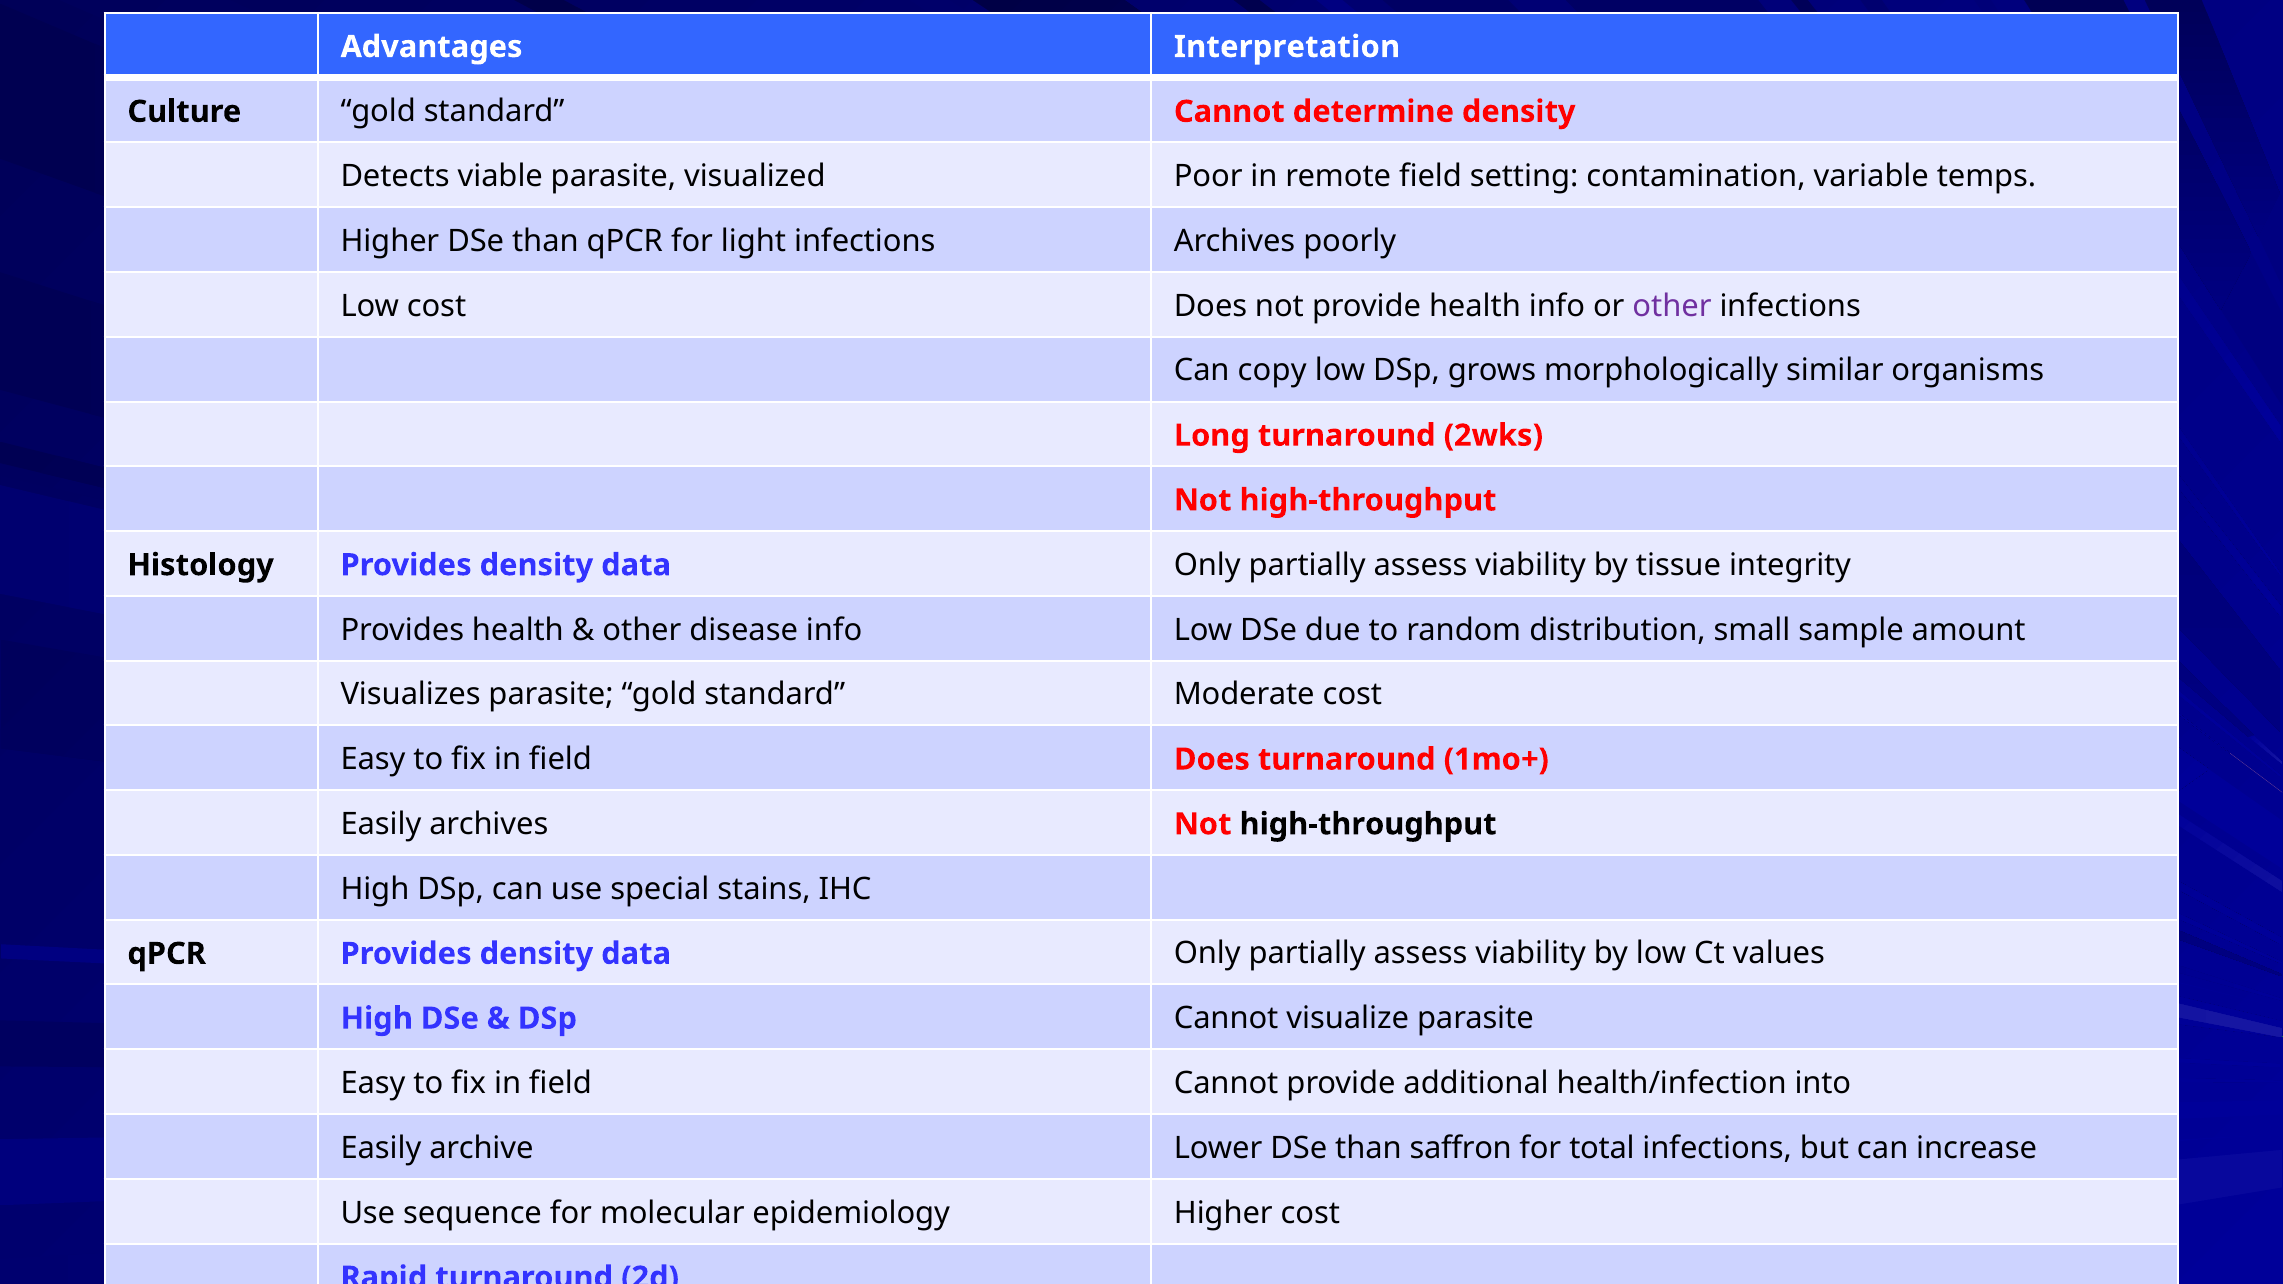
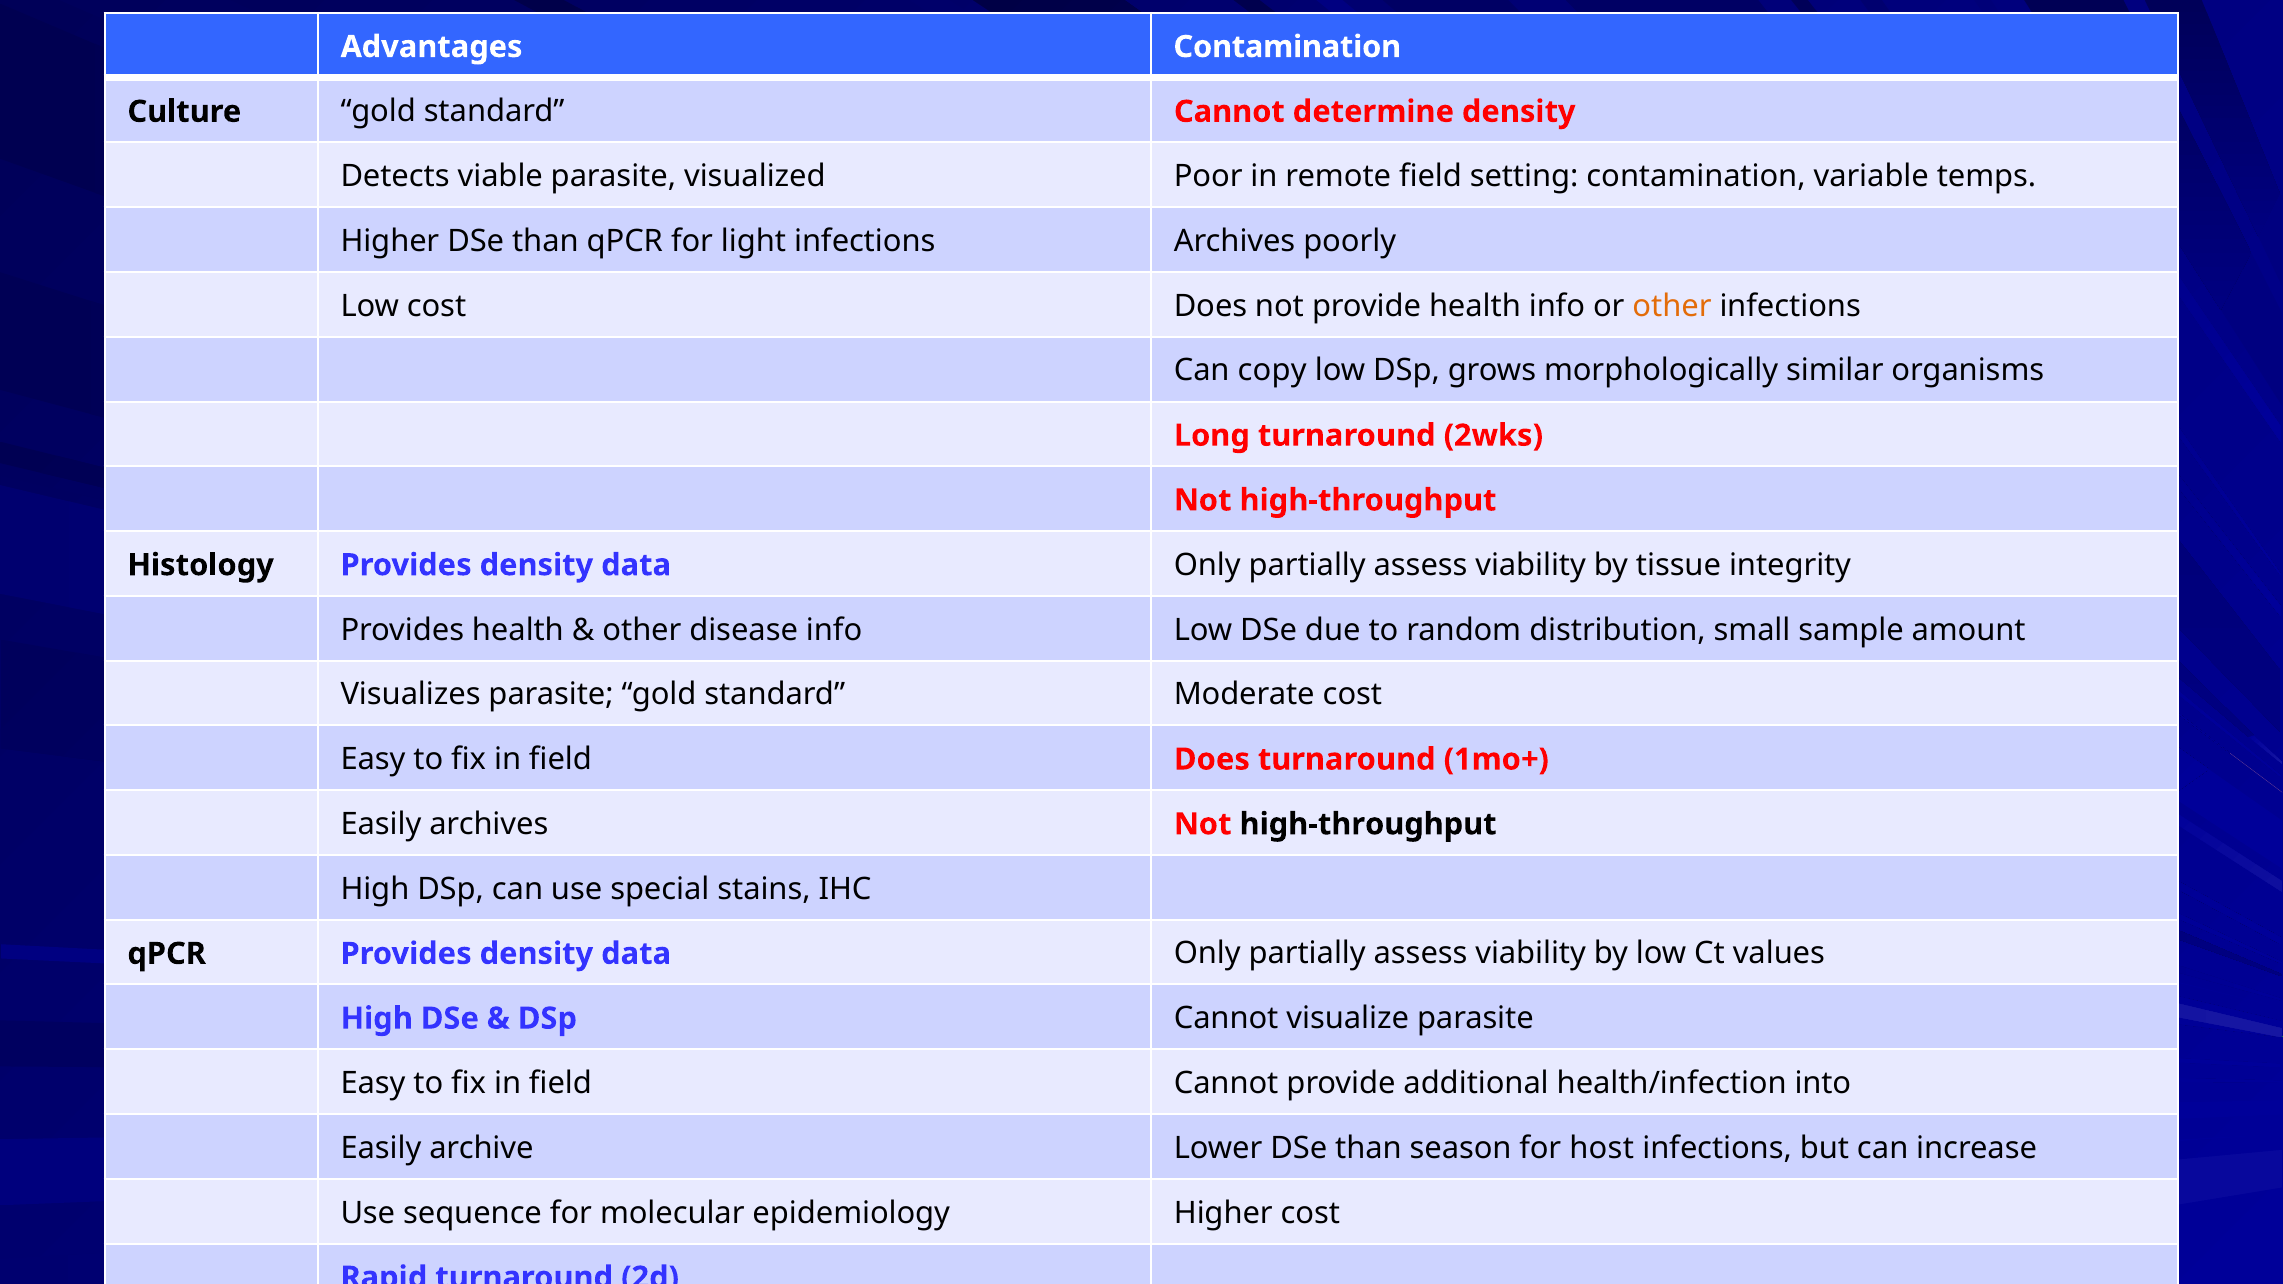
Advantages Interpretation: Interpretation -> Contamination (1287, 47)
other colour: purple -> orange (1672, 306)
saffron: saffron -> season (1461, 1148)
total: total -> host (1602, 1148)
